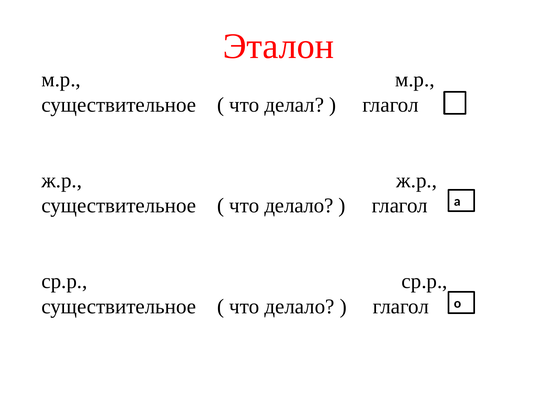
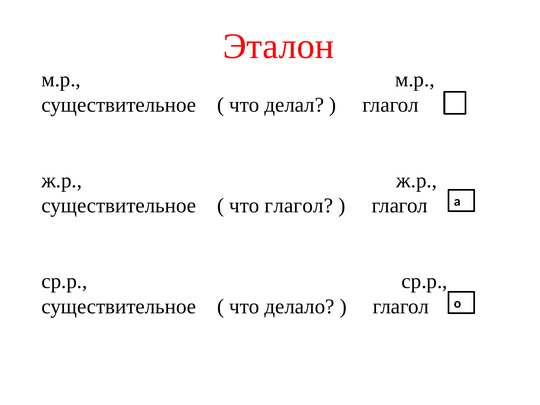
делало: делало -> глагол (299, 206)
